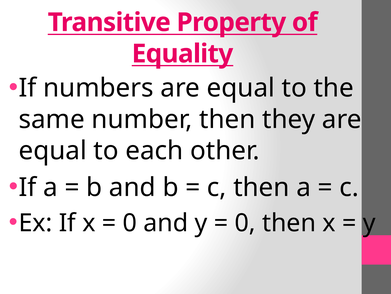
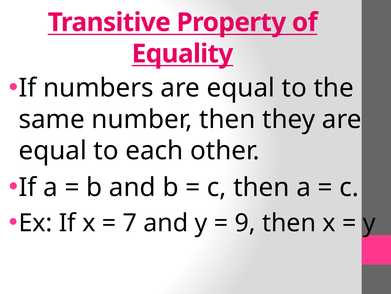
0: 0 -> 7 (130, 222)
0: 0 -> 9 (245, 222)
